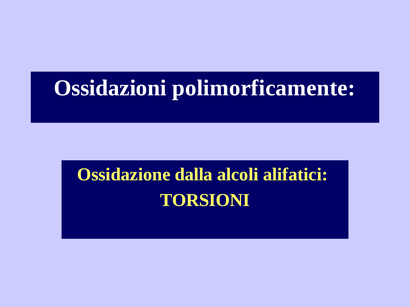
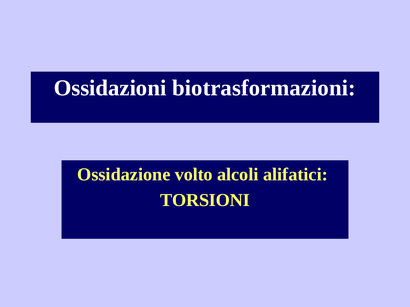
polimorficamente: polimorficamente -> biotrasformazioni (264, 88)
dalla: dalla -> volto (194, 175)
